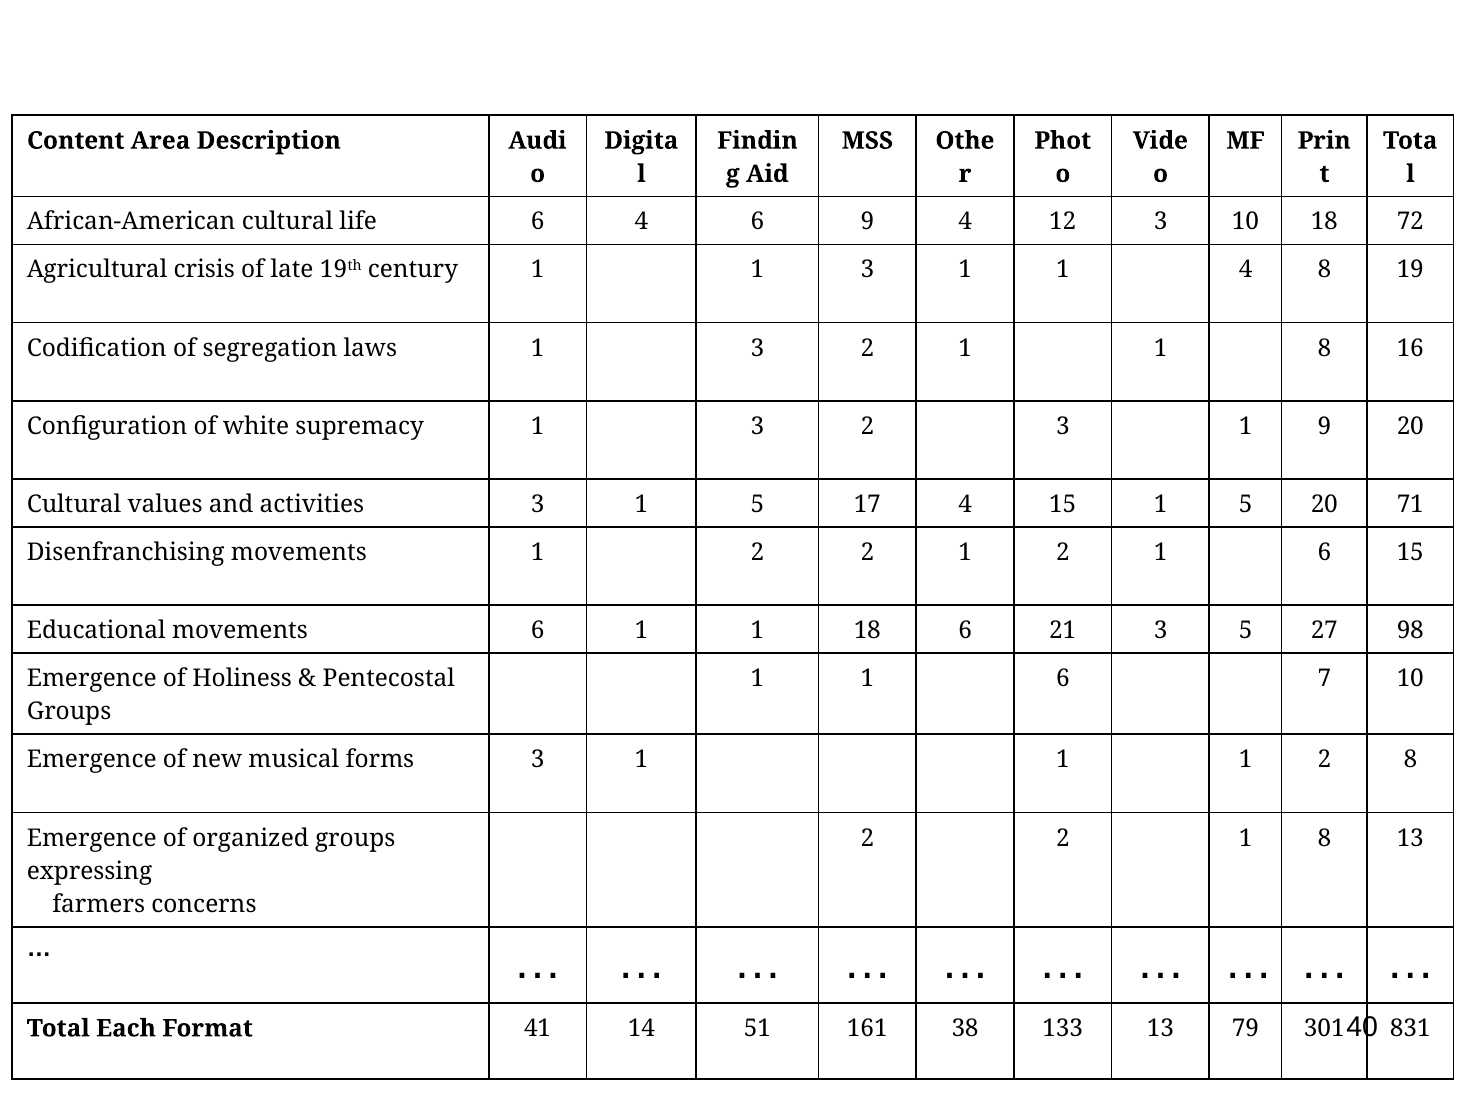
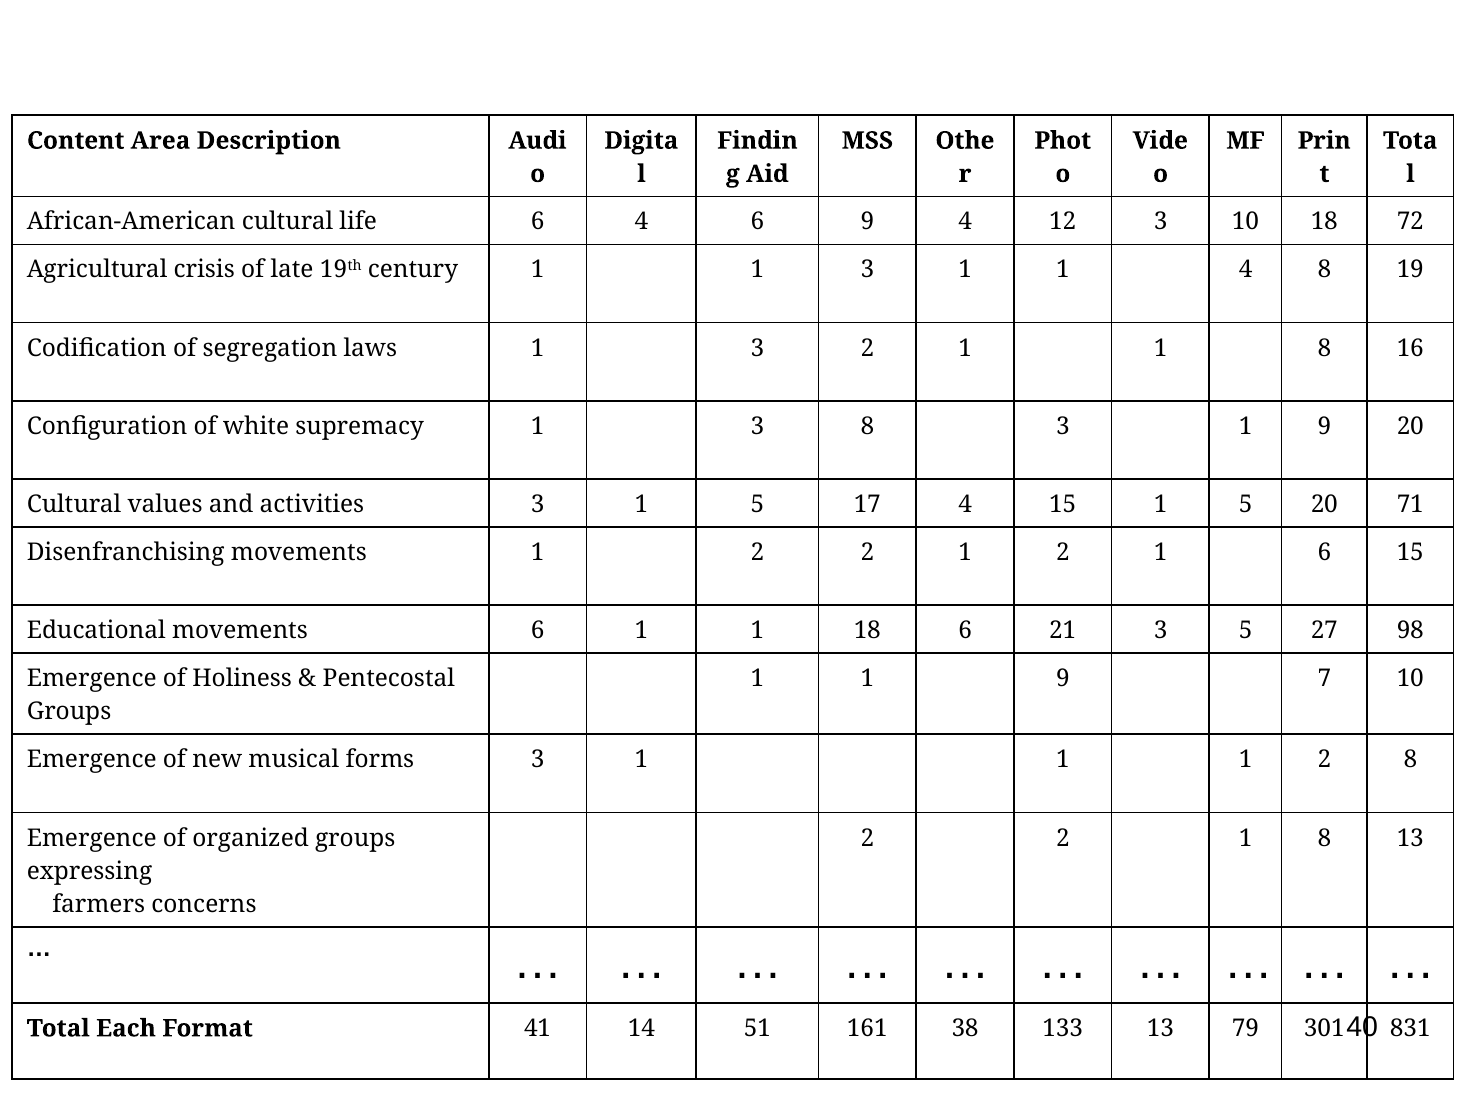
supremacy 1 3 2: 2 -> 8 (867, 426)
1 1 6: 6 -> 9 (1063, 679)
